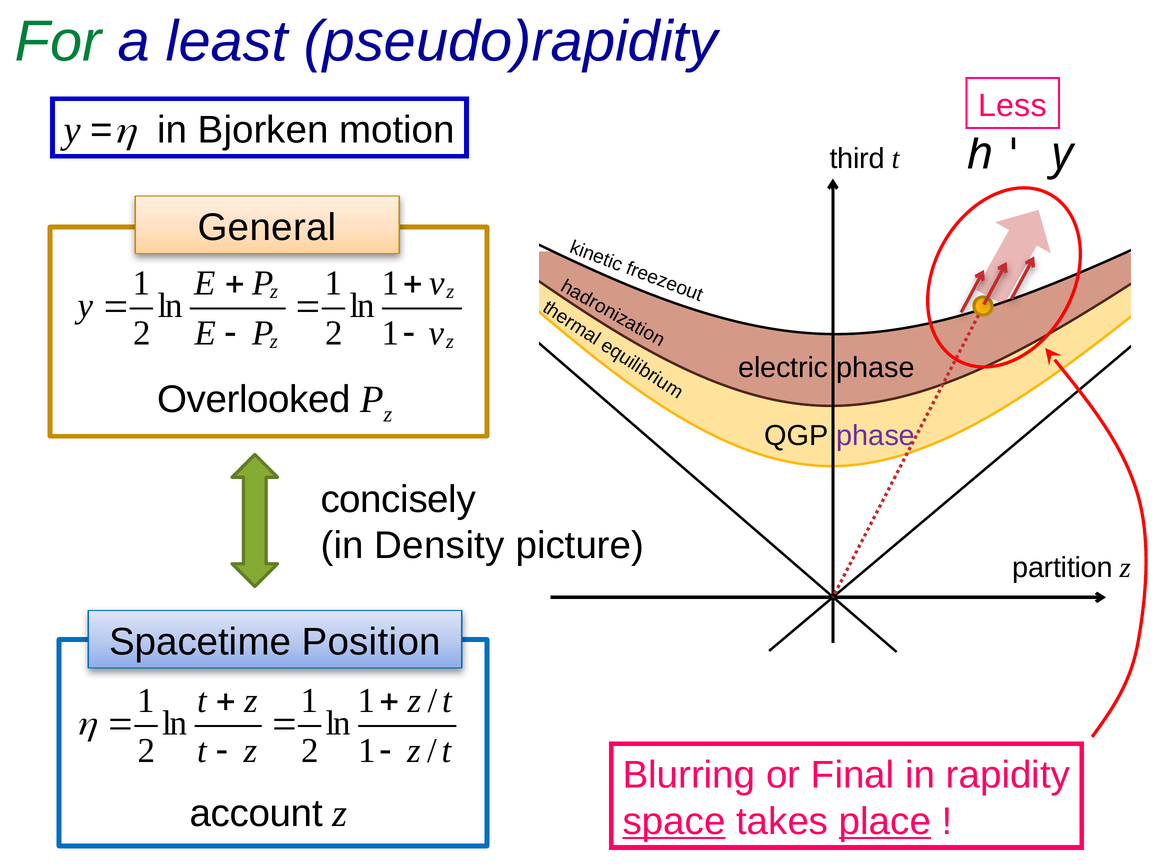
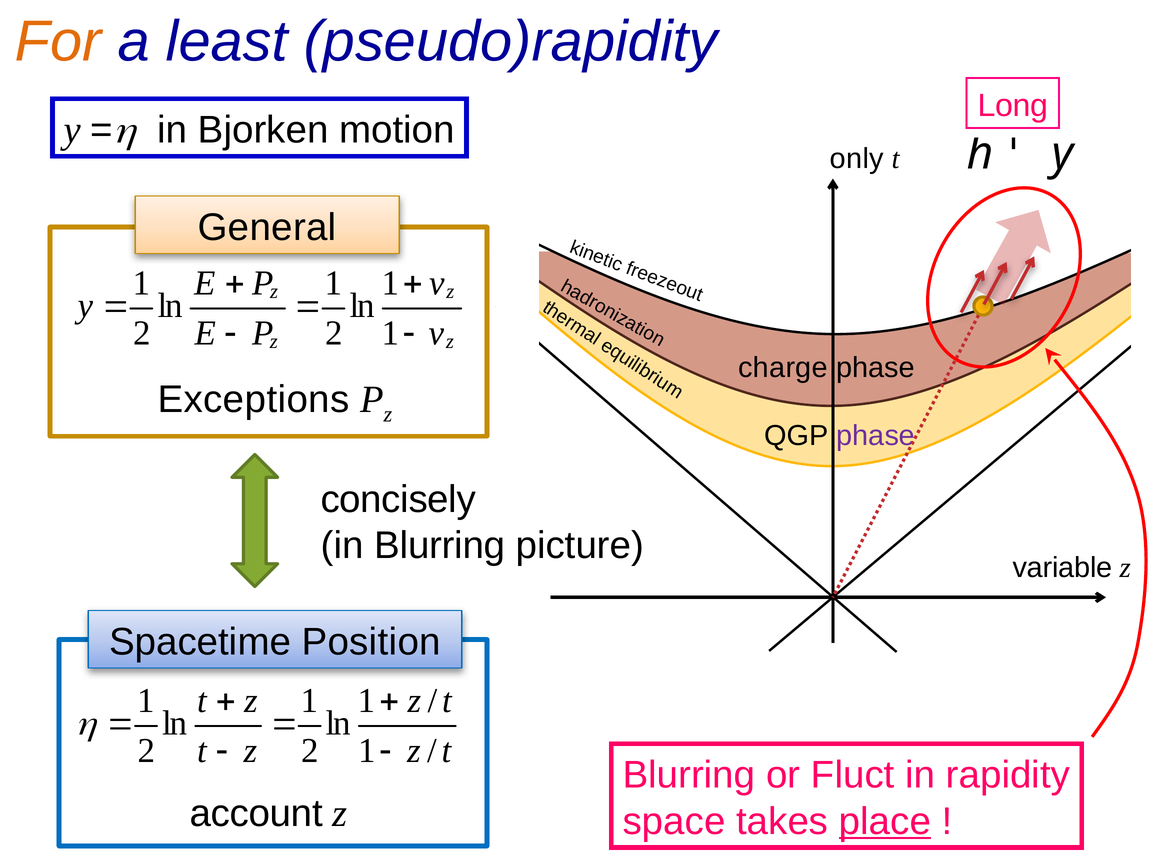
For colour: green -> orange (58, 42)
Less: Less -> Long (1013, 105)
third: third -> only (857, 159)
electric: electric -> charge (783, 367)
Overlooked: Overlooked -> Exceptions (254, 399)
in Density: Density -> Blurring (440, 546)
partition: partition -> variable (1062, 568)
Final: Final -> Fluct (853, 775)
space underline: present -> none (674, 821)
